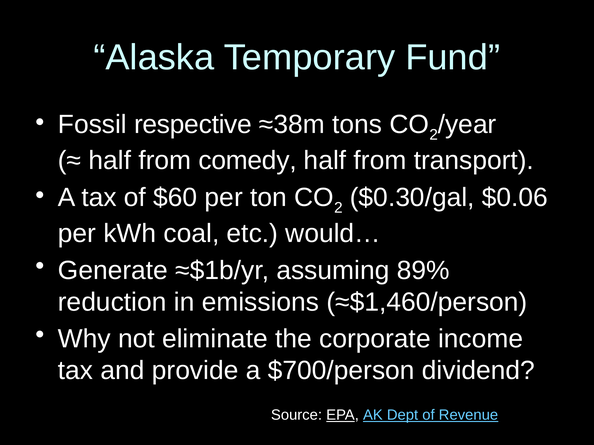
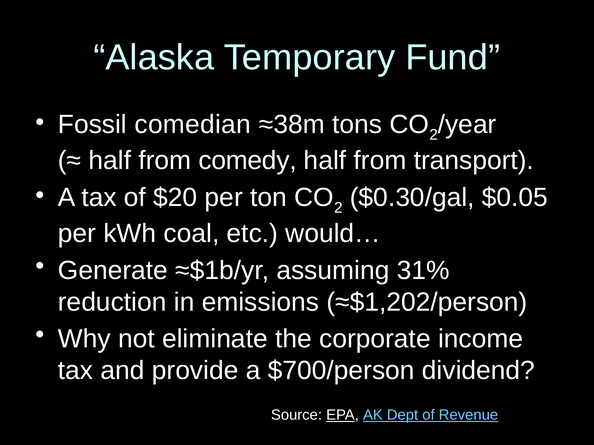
respective: respective -> comedian (193, 125)
$60: $60 -> $20 (175, 198)
$0.06: $0.06 -> $0.05 (515, 198)
89%: 89% -> 31% (423, 271)
≈$1,460/person: ≈$1,460/person -> ≈$1,202/person (427, 302)
